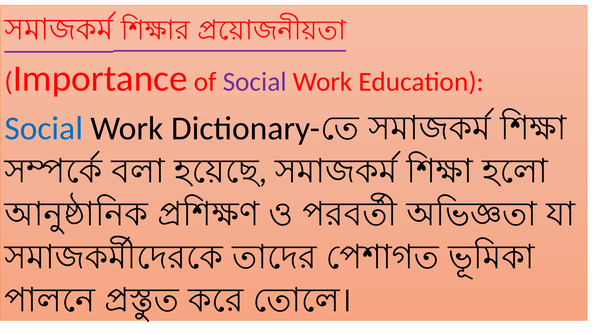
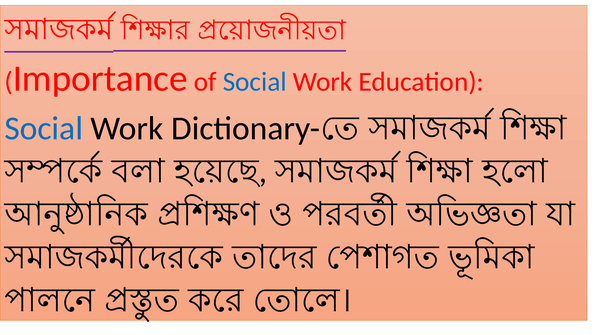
Social colour: purple -> blue (255, 82)
